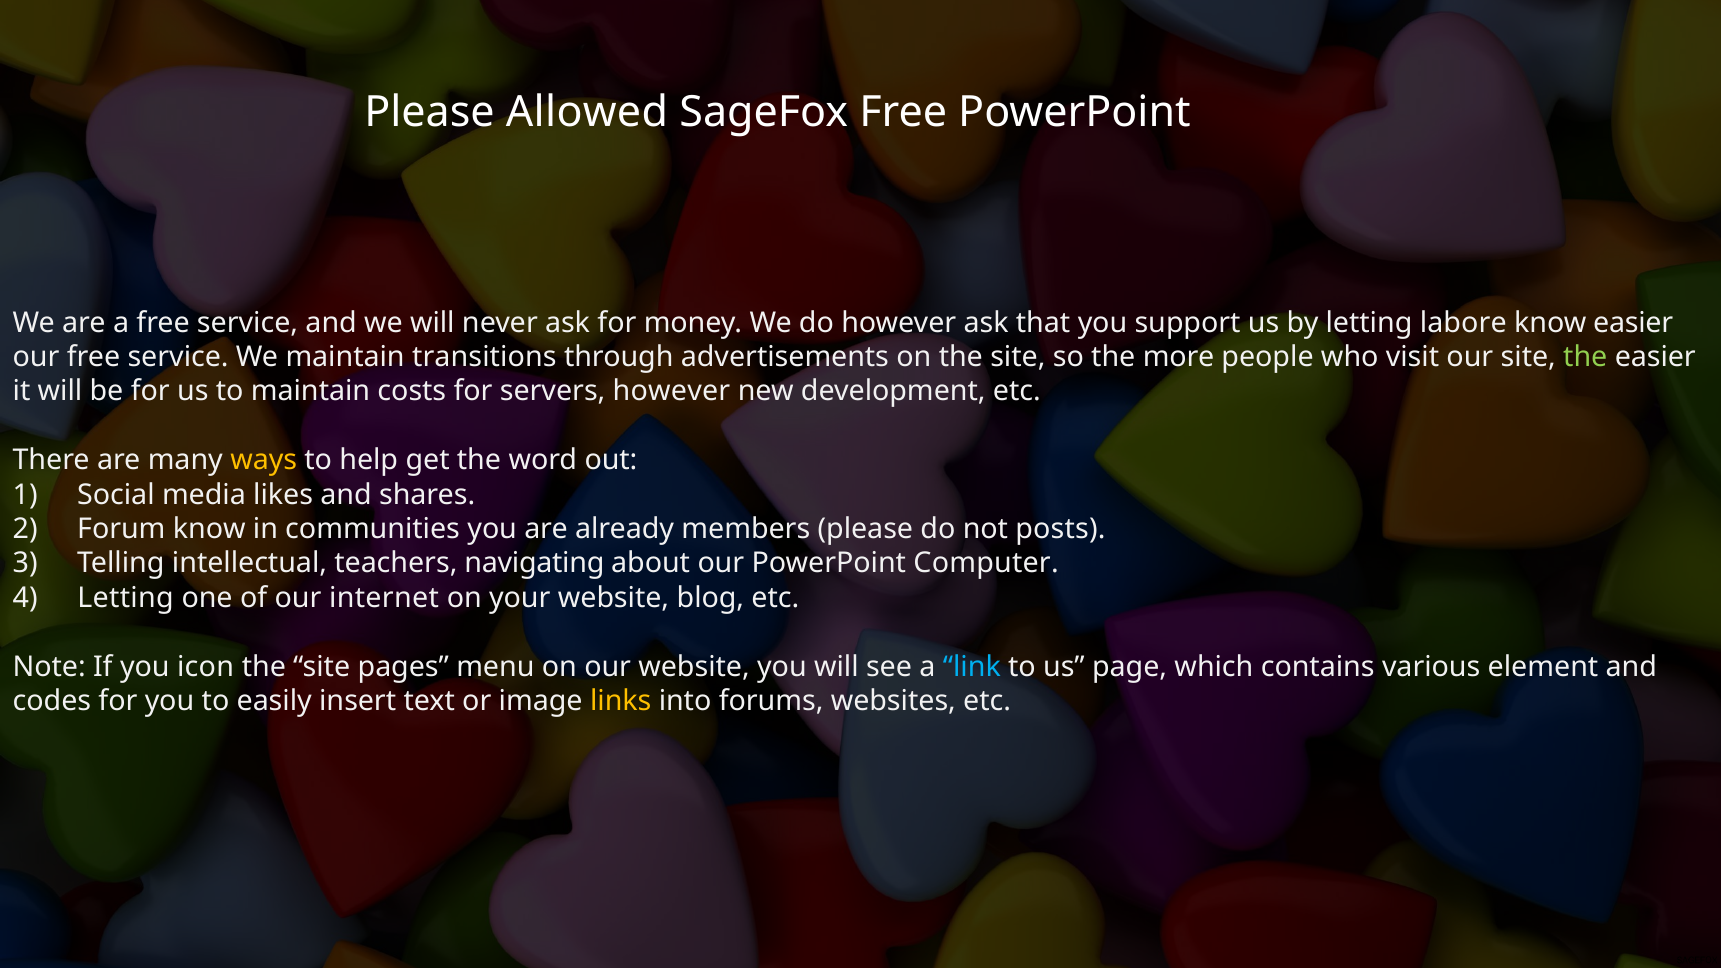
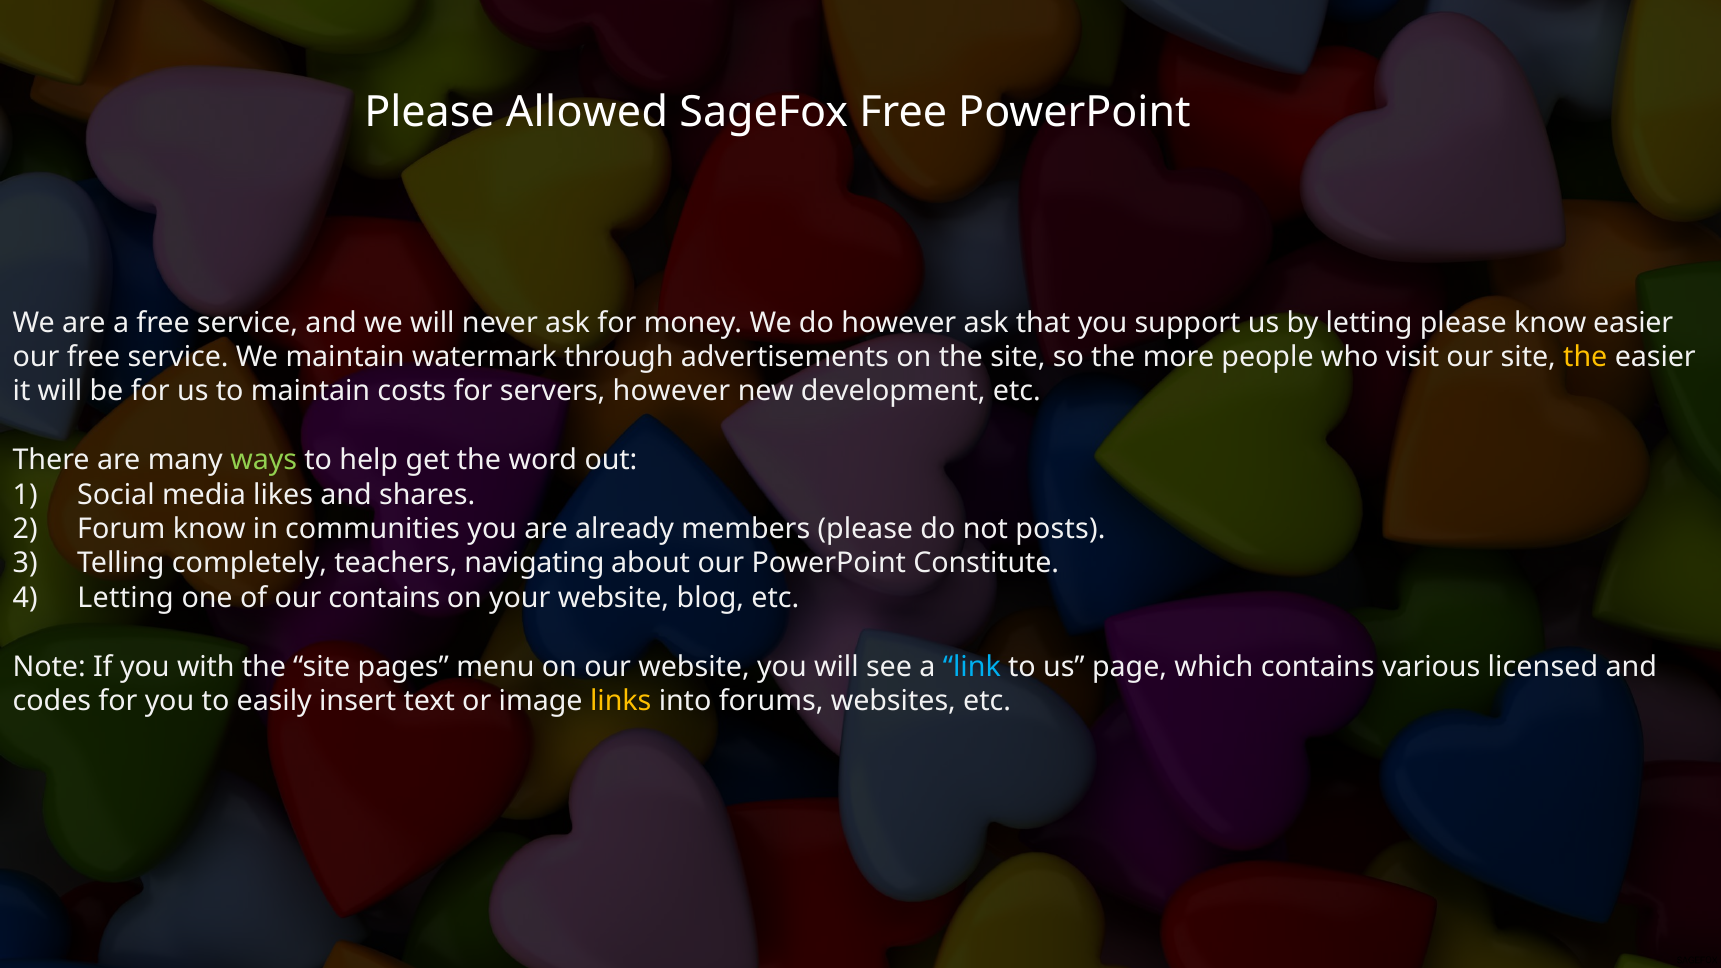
letting labore: labore -> please (1463, 323)
transitions: transitions -> watermark (485, 357)
the colour: light green -> yellow (1585, 357)
ways colour: yellow -> light green (264, 460)
intellectual: intellectual -> completely (250, 563)
Computer: Computer -> Constitute (986, 563)
our internet: internet -> contains (384, 598)
icon: icon -> with (206, 667)
element: element -> licensed (1543, 667)
